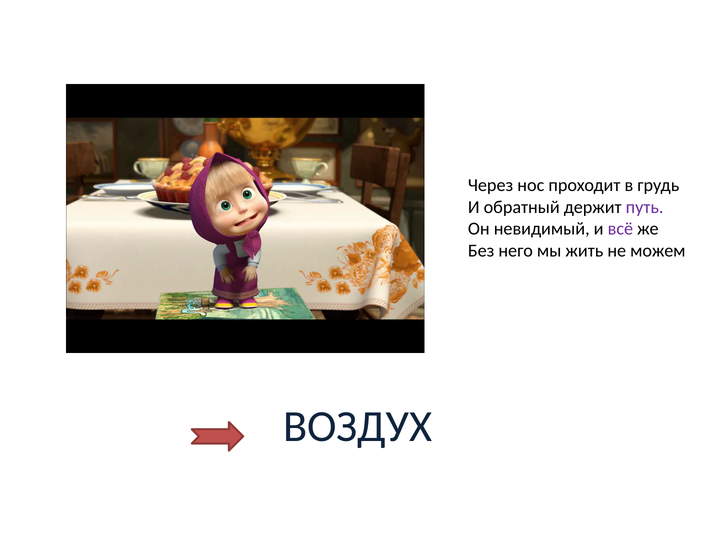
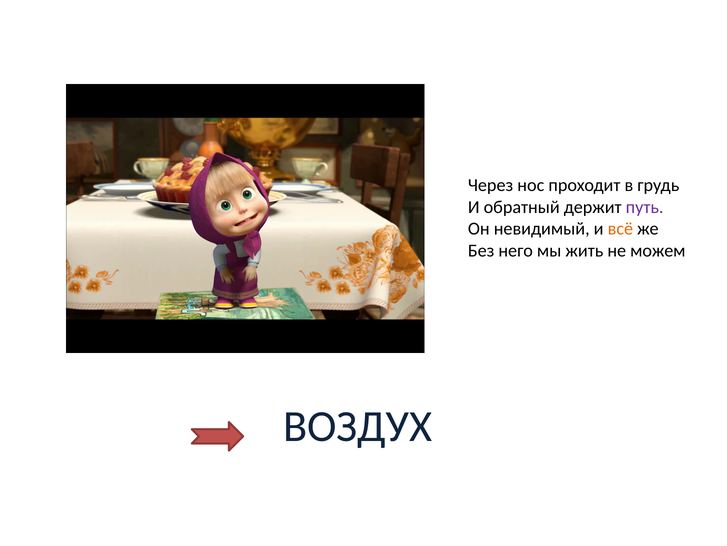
всё colour: purple -> orange (620, 229)
